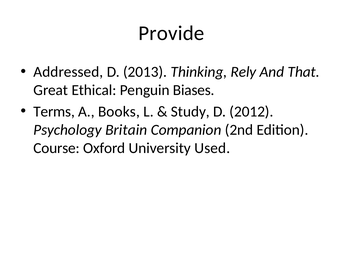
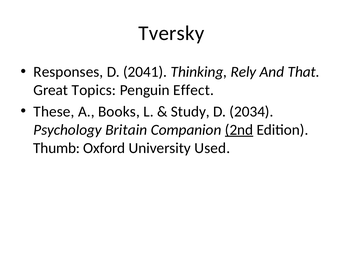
Provide: Provide -> Tversky (171, 33)
Addressed: Addressed -> Responses (68, 72)
2013: 2013 -> 2041 (145, 72)
Ethical: Ethical -> Topics (94, 90)
Biases: Biases -> Effect (194, 90)
Terms: Terms -> These (54, 112)
2012: 2012 -> 2034 (251, 112)
2nd underline: none -> present (239, 130)
Course: Course -> Thumb (57, 148)
